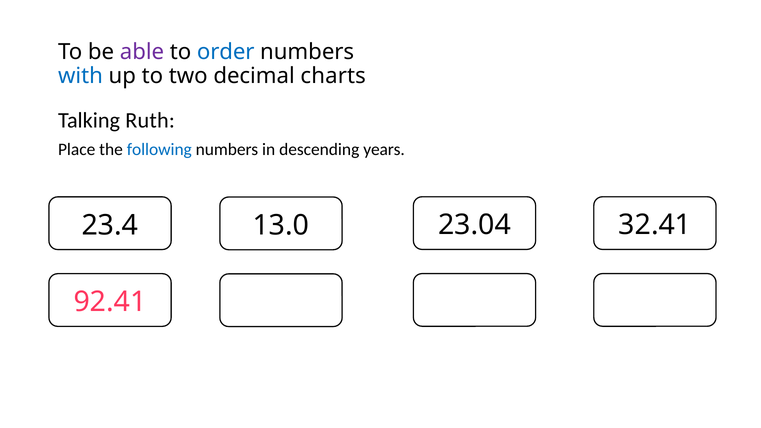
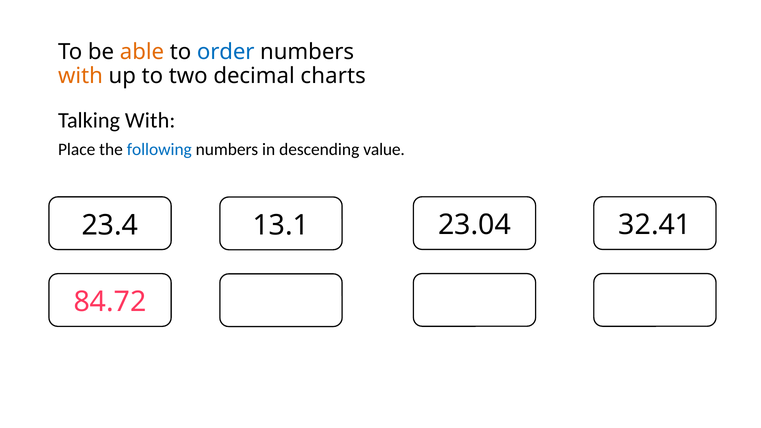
able colour: purple -> orange (142, 52)
with colour: blue -> orange (80, 76)
Talking Ruth: Ruth -> With (150, 120)
years: years -> value (384, 150)
13.0: 13.0 -> 13.1 (281, 225)
92.41: 92.41 -> 84.72 (110, 302)
